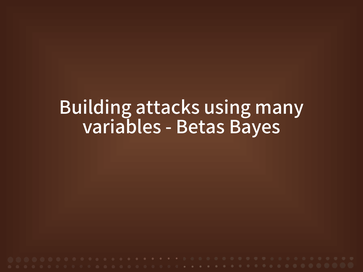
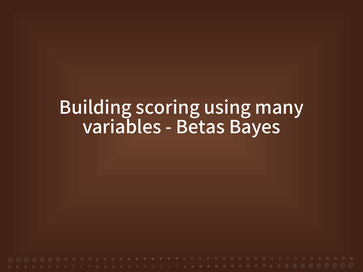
attacks: attacks -> scoring (168, 108)
